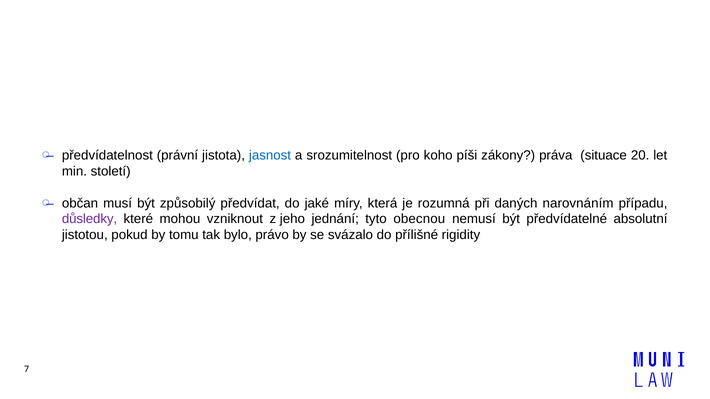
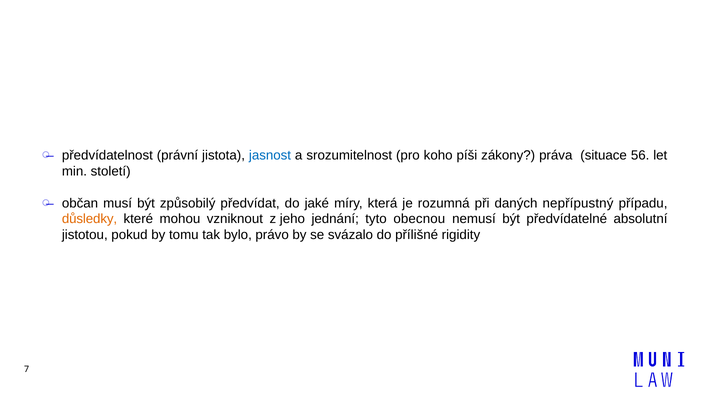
20: 20 -> 56 (640, 155)
narovnáním: narovnáním -> nepřípustný (578, 203)
důsledky colour: purple -> orange (90, 219)
